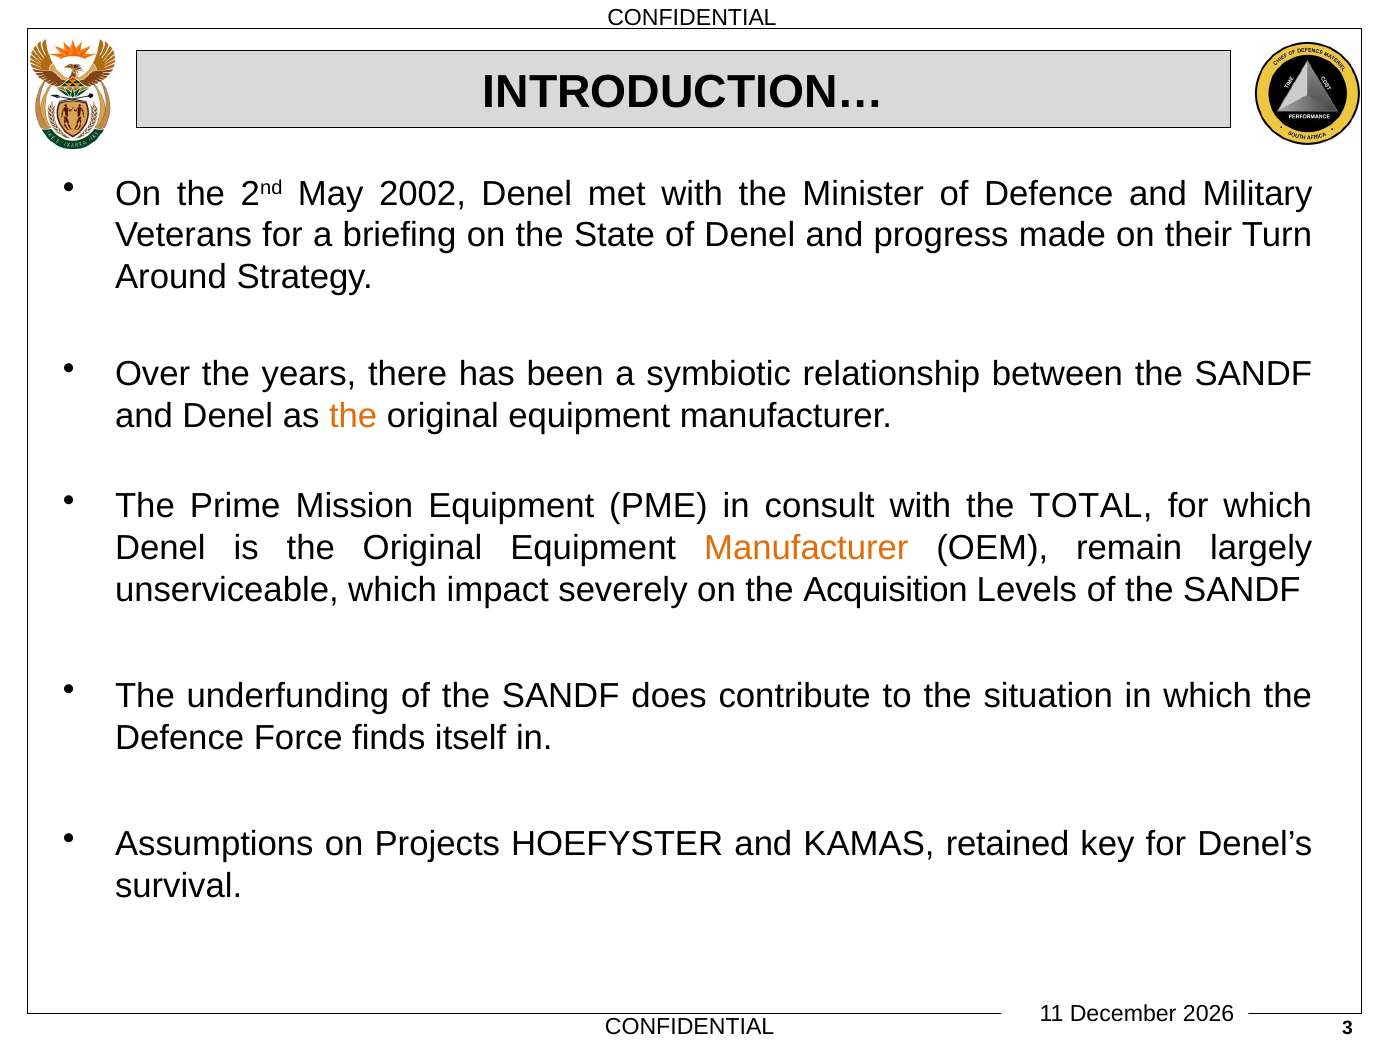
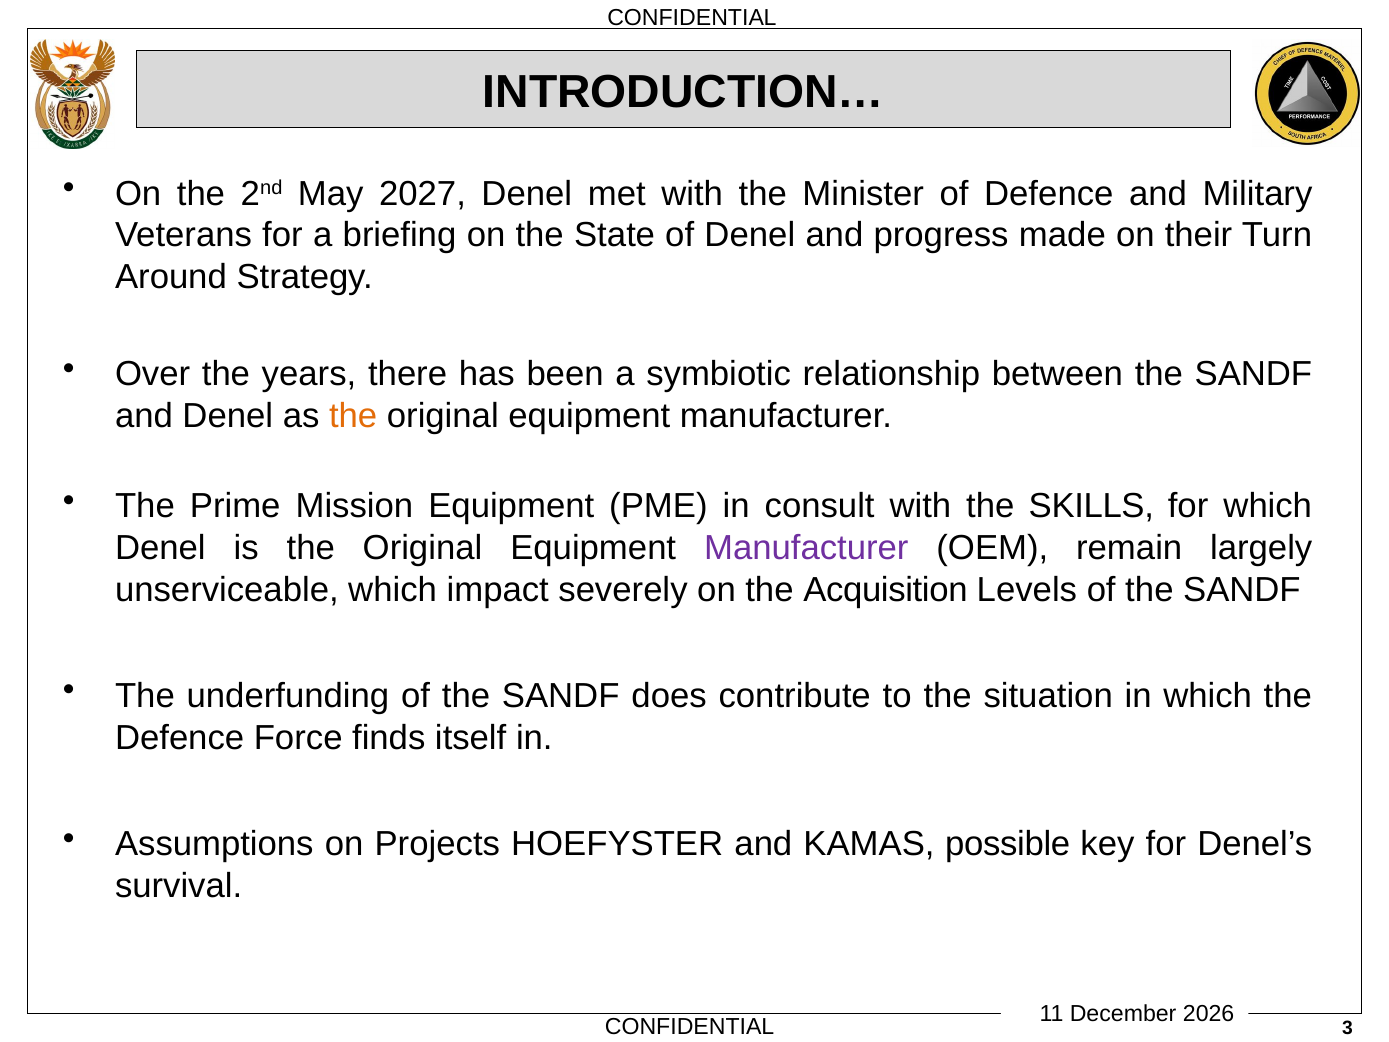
2002: 2002 -> 2027 (422, 194)
TOTAL: TOTAL -> SKILLS (1091, 506)
Manufacturer colour: orange -> purple (806, 548)
retained: retained -> possible (1008, 844)
